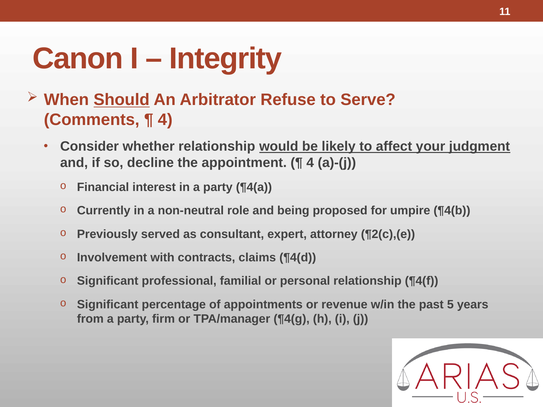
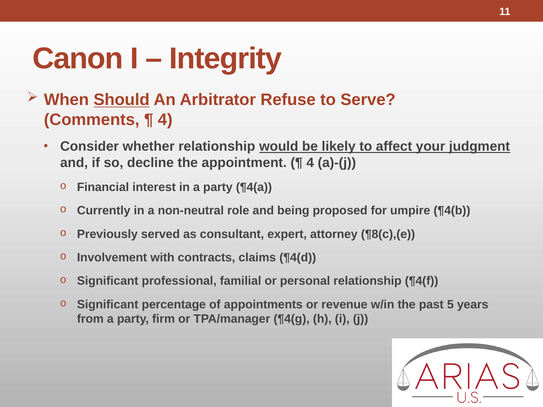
¶2(c),(e: ¶2(c),(e -> ¶8(c),(e (388, 234)
